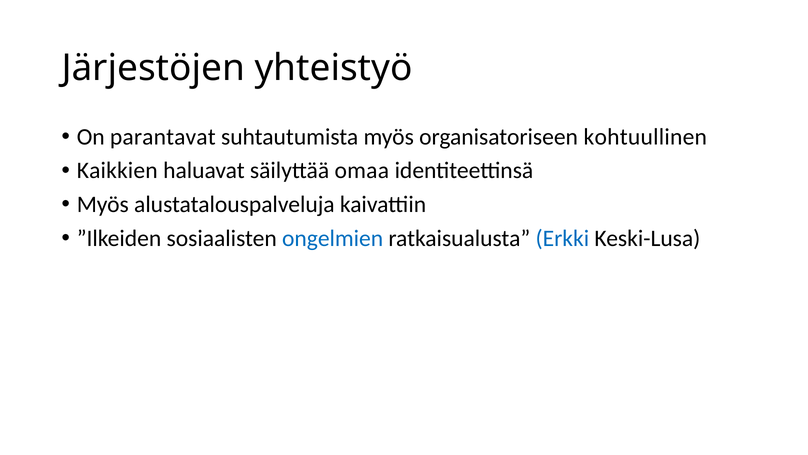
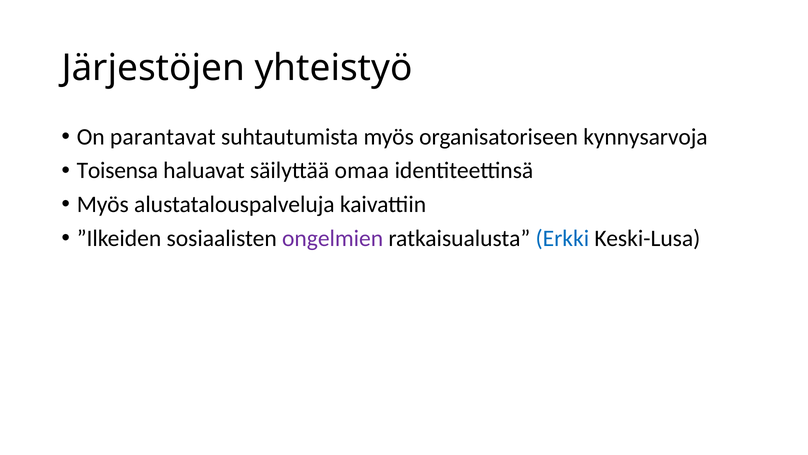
kohtuullinen: kohtuullinen -> kynnysarvoja (645, 137)
Kaikkien: Kaikkien -> Toisensa (117, 170)
ongelmien colour: blue -> purple (333, 238)
